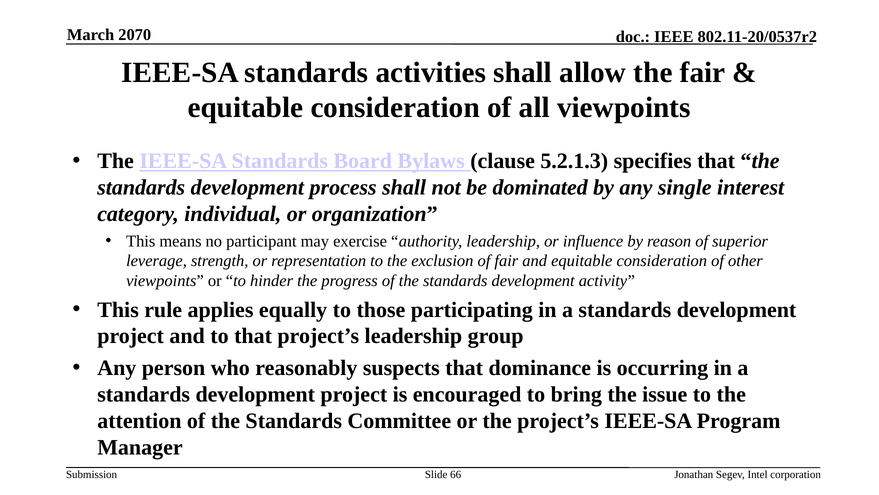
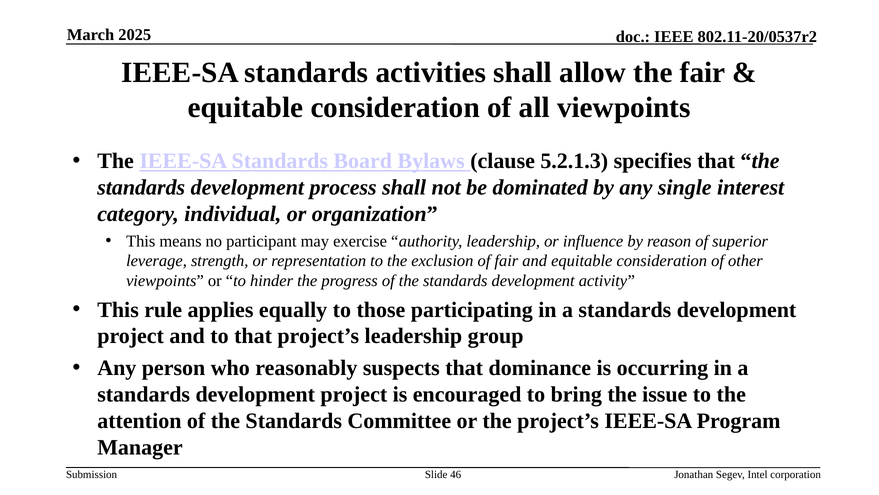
2070: 2070 -> 2025 (135, 35)
66: 66 -> 46 (456, 474)
